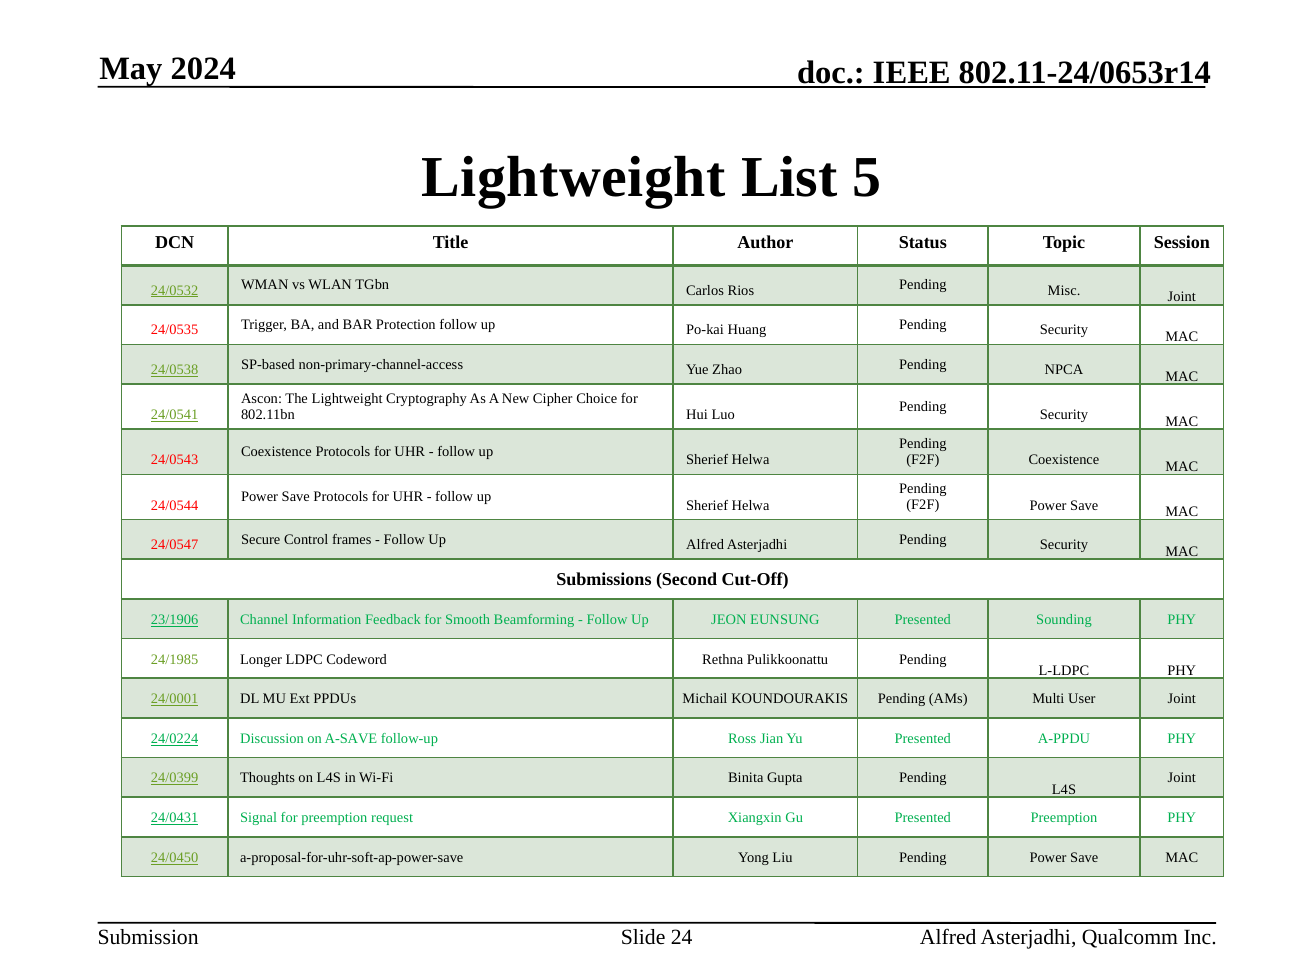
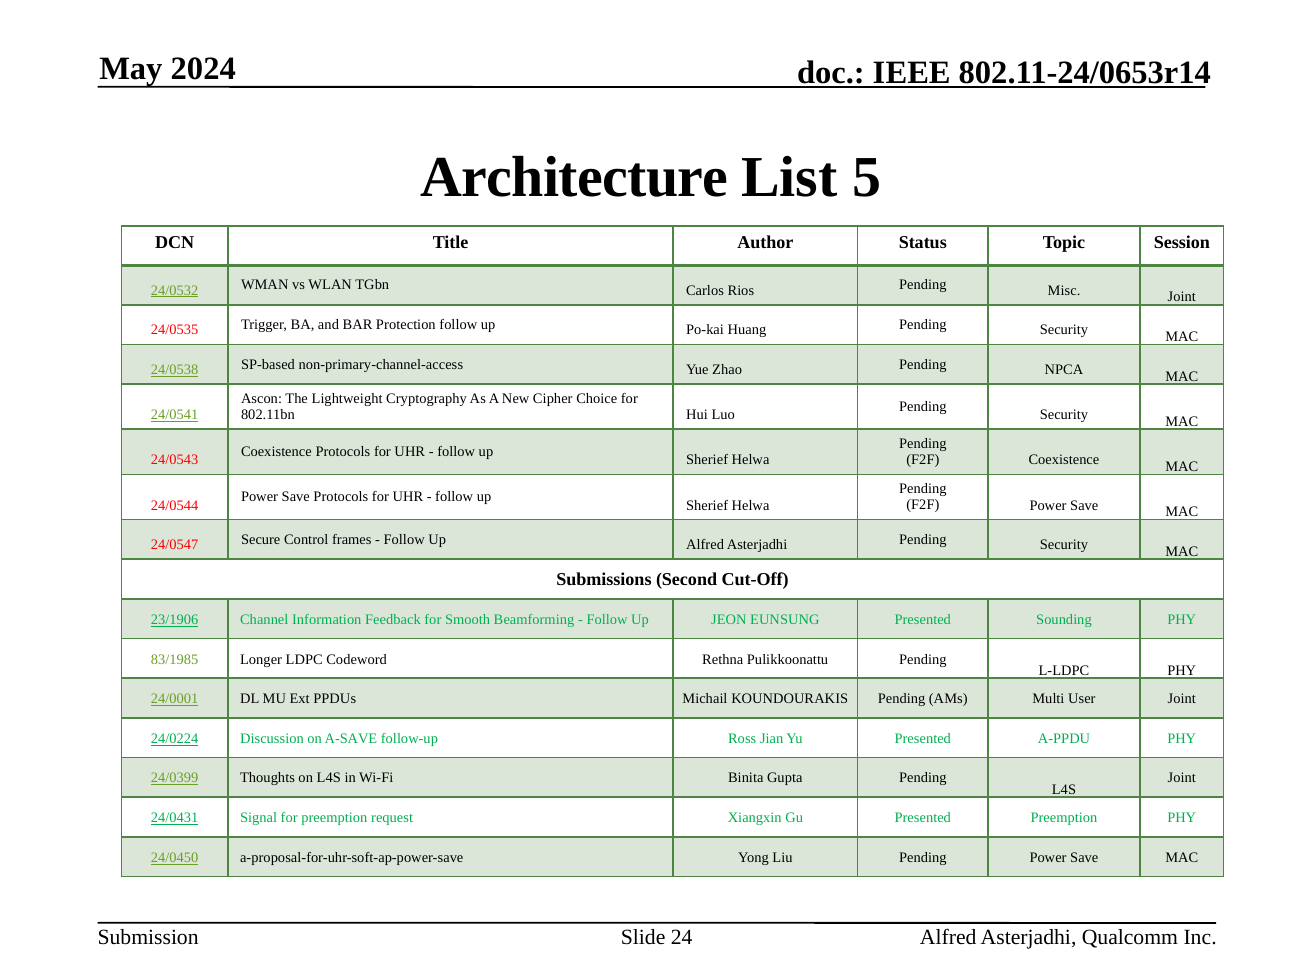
Lightweight: Lightweight -> Architecture (574, 178)
24/1985: 24/1985 -> 83/1985 (175, 659)
